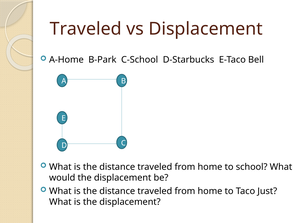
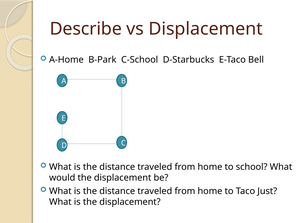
Traveled: Traveled -> Describe (86, 29)
